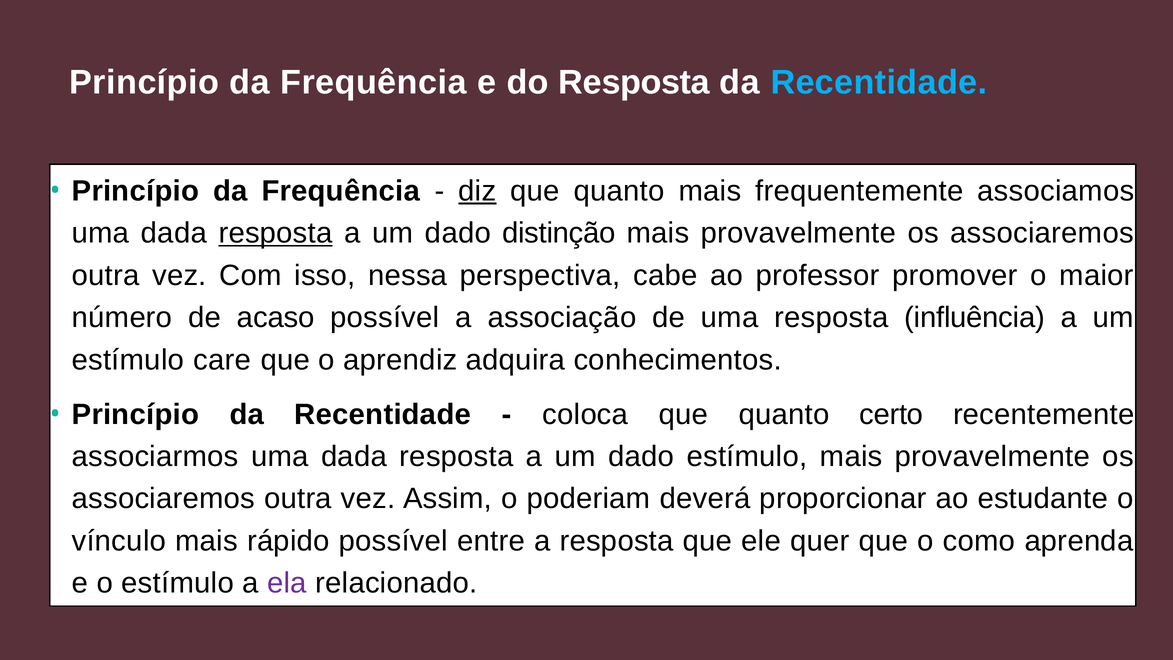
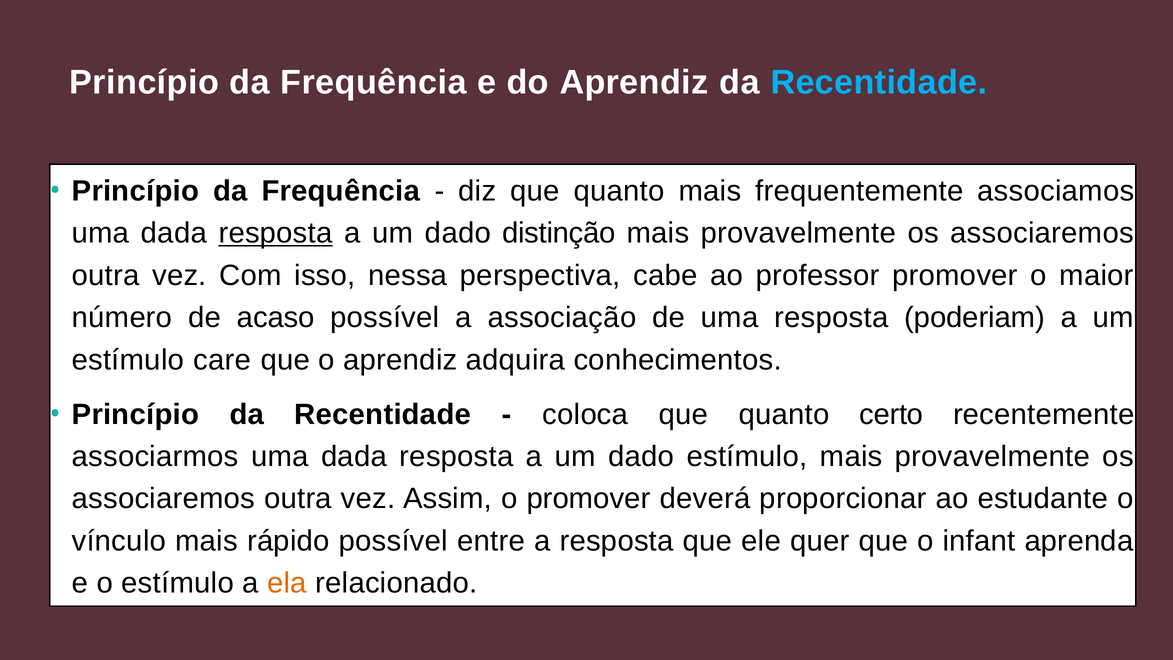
do Resposta: Resposta -> Aprendiz (634, 82)
diz underline: present -> none (477, 191)
influência: influência -> poderiam (975, 318)
o poderiam: poderiam -> promover (589, 499)
como: como -> infant (979, 541)
ela colour: purple -> orange (287, 583)
